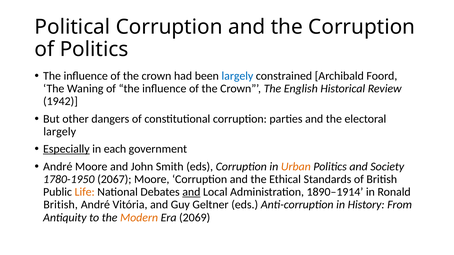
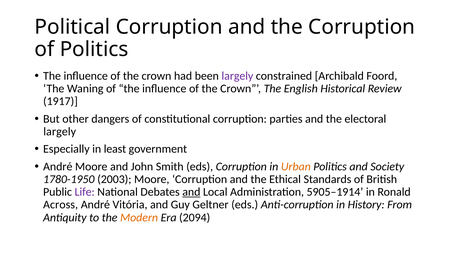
largely colour: blue -> purple (237, 76)
1942: 1942 -> 1917 (60, 102)
Especially underline: present -> none (66, 149)
each: each -> least (115, 149)
2067: 2067 -> 2003 (114, 180)
Life colour: orange -> purple (85, 192)
1890–1914: 1890–1914 -> 5905–1914 (335, 192)
British: British -> Across (61, 205)
2069: 2069 -> 2094 (195, 218)
